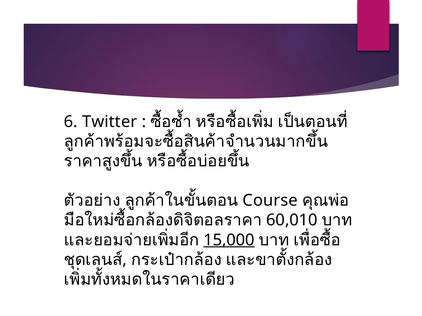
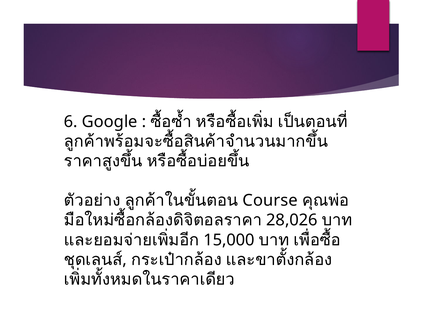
Twitter: Twitter -> Google (110, 122)
60,010: 60,010 -> 28,026 (292, 221)
15,000 underline: present -> none (229, 240)
